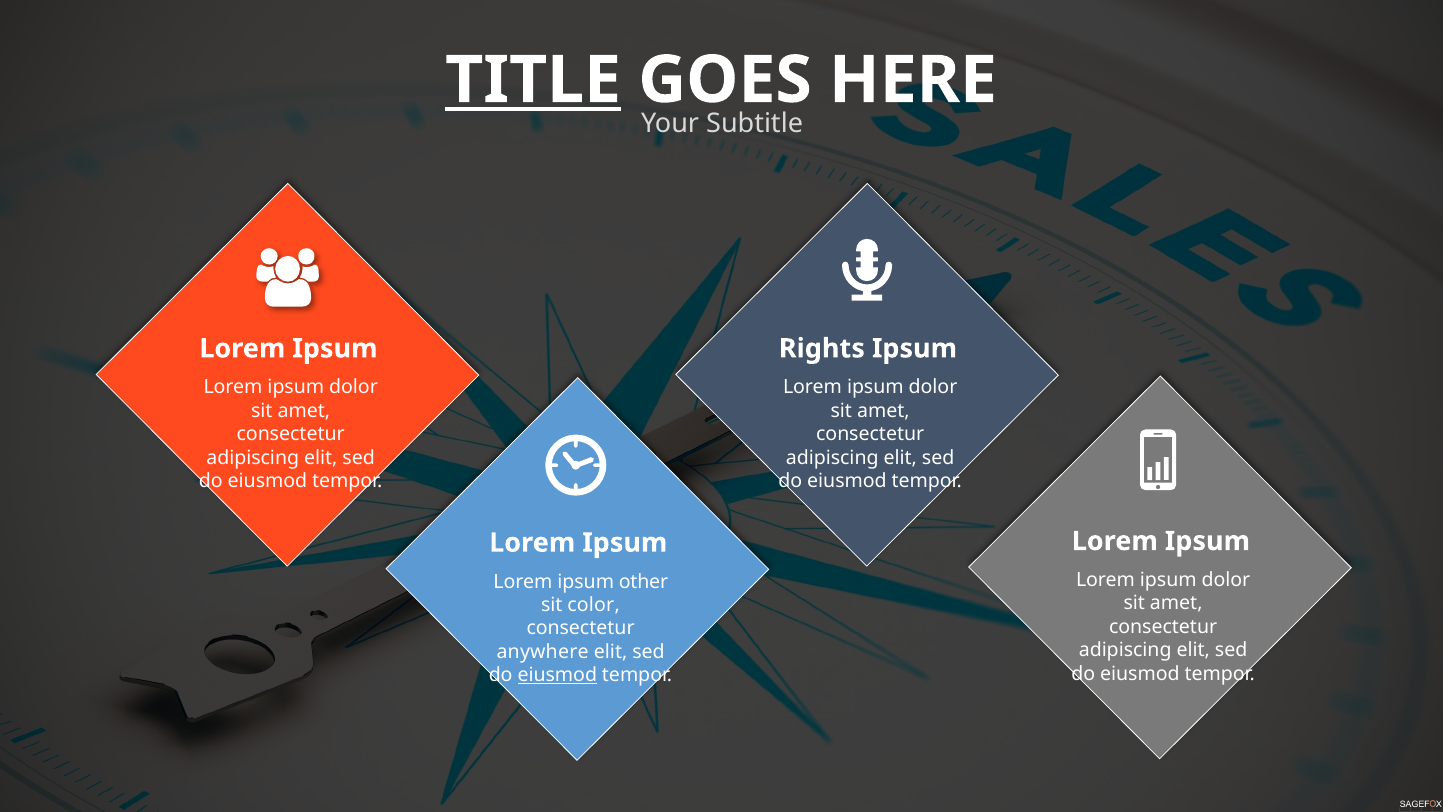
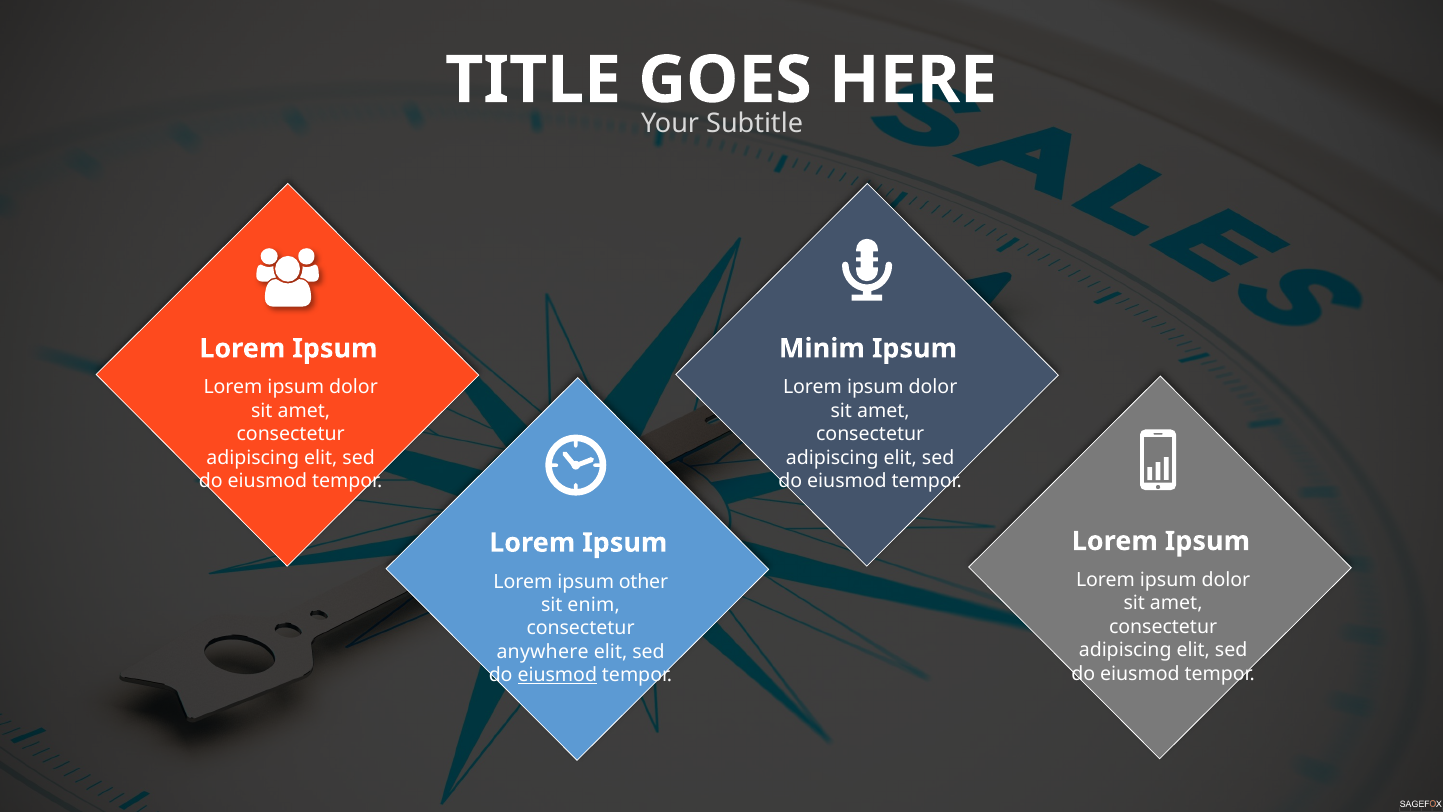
TITLE underline: present -> none (533, 80)
Rights: Rights -> Minim (822, 348)
color: color -> enim (594, 605)
